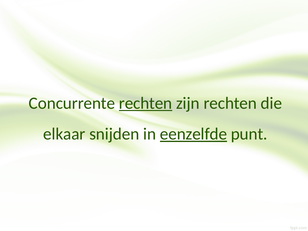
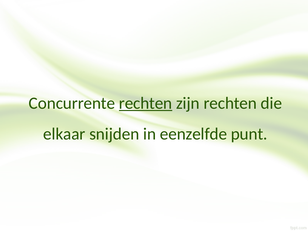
eenzelfde underline: present -> none (193, 134)
